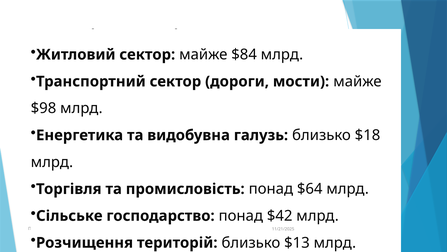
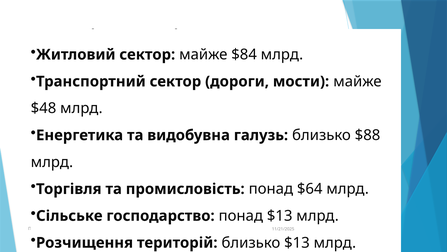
$98: $98 -> $48 (44, 108)
$18: $18 -> $88 (368, 135)
понад $42: $42 -> $13 (280, 215)
